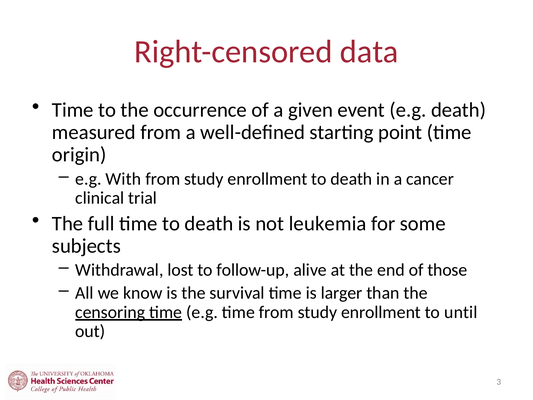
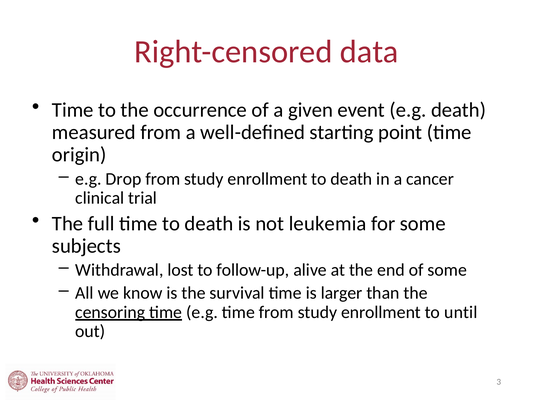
With: With -> Drop (123, 179)
of those: those -> some (447, 270)
